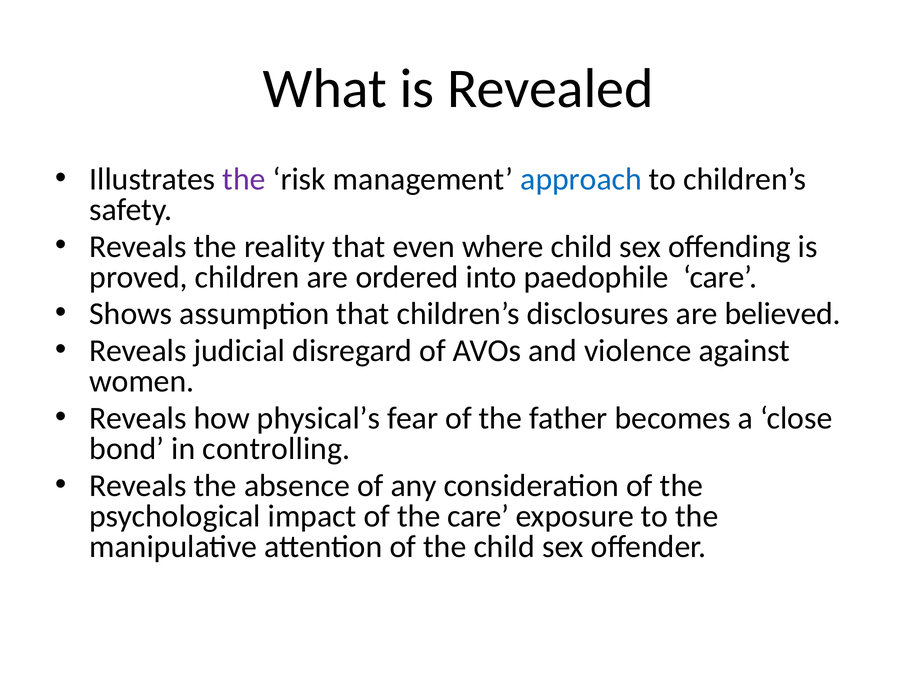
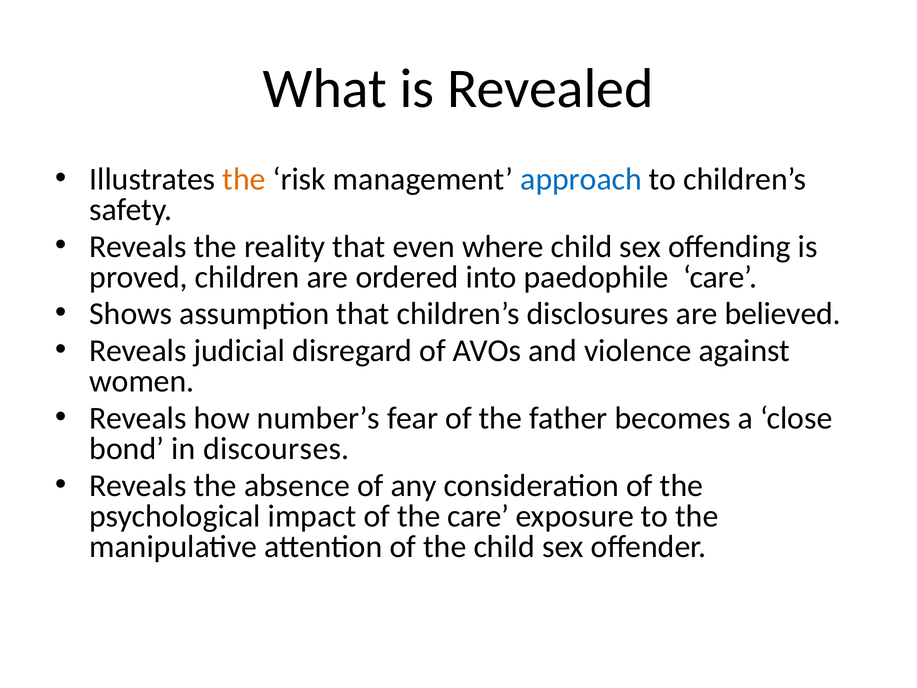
the colour: purple -> orange (244, 179)
physical’s: physical’s -> number’s (318, 418)
controlling: controlling -> discourses (276, 449)
